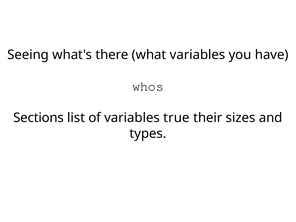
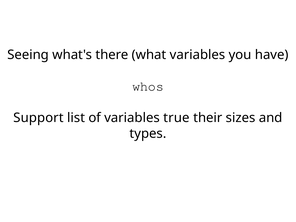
Sections: Sections -> Support (38, 118)
